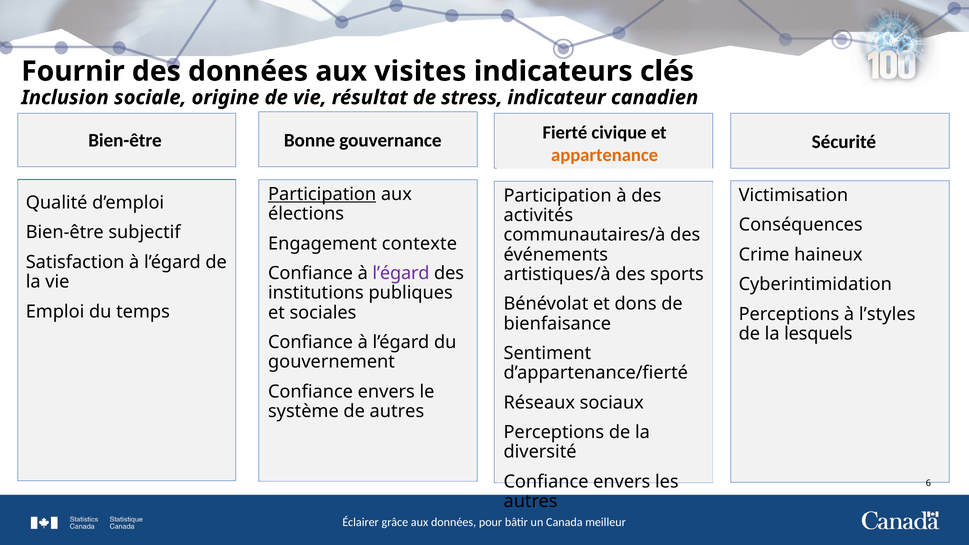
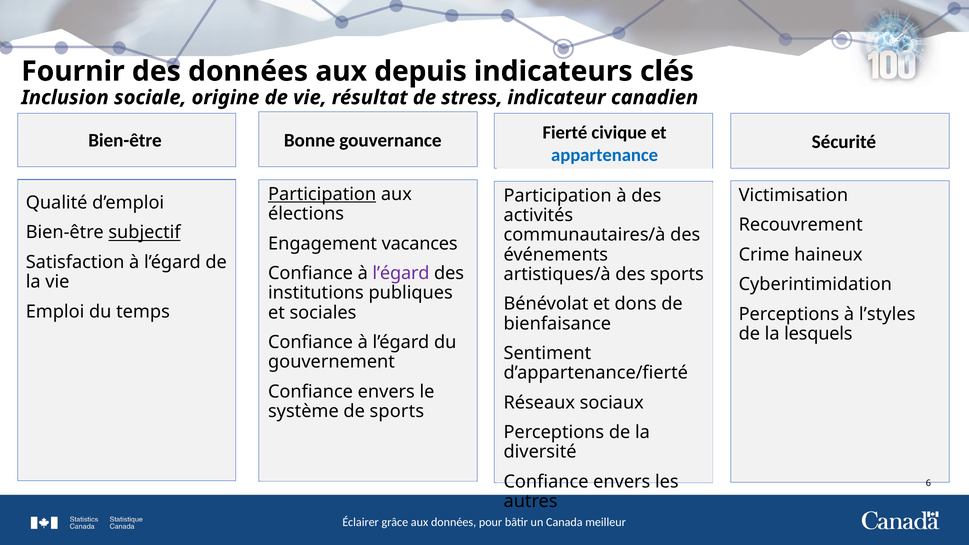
visites: visites -> depuis (421, 71)
appartenance colour: orange -> blue (605, 155)
Conséquences: Conséquences -> Recouvrement (801, 225)
subjectif underline: none -> present (145, 233)
contexte: contexte -> vacances (420, 244)
de autres: autres -> sports (397, 411)
